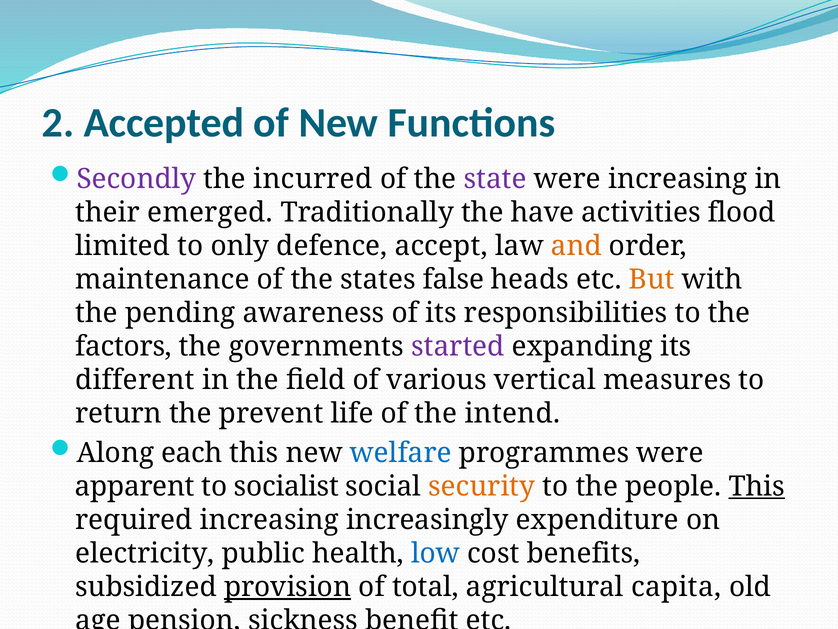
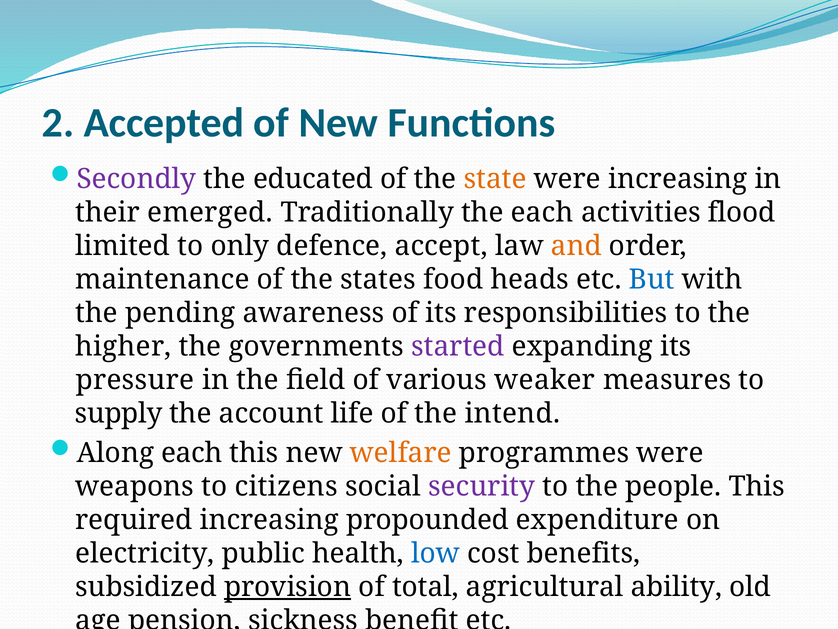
incurred: incurred -> educated (313, 179)
state colour: purple -> orange (495, 179)
the have: have -> each (542, 212)
false: false -> food (453, 279)
But colour: orange -> blue (652, 279)
factors: factors -> higher (123, 346)
different: different -> pressure (135, 380)
vertical: vertical -> weaker (545, 380)
return: return -> supply (119, 413)
prevent: prevent -> account (271, 413)
welfare colour: blue -> orange (401, 452)
apparent: apparent -> weapons (135, 486)
socialist: socialist -> citizens (286, 486)
security colour: orange -> purple (482, 486)
This underline: present -> none (757, 486)
increasingly: increasingly -> propounded (427, 519)
capita: capita -> ability (676, 587)
